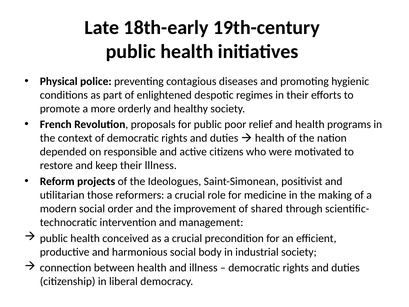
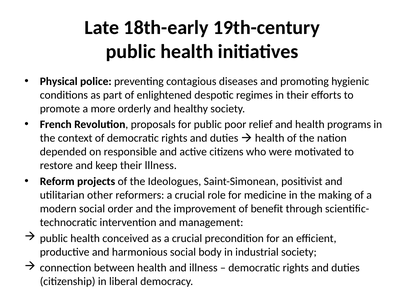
those: those -> other (100, 195)
shared: shared -> benefit (267, 209)
